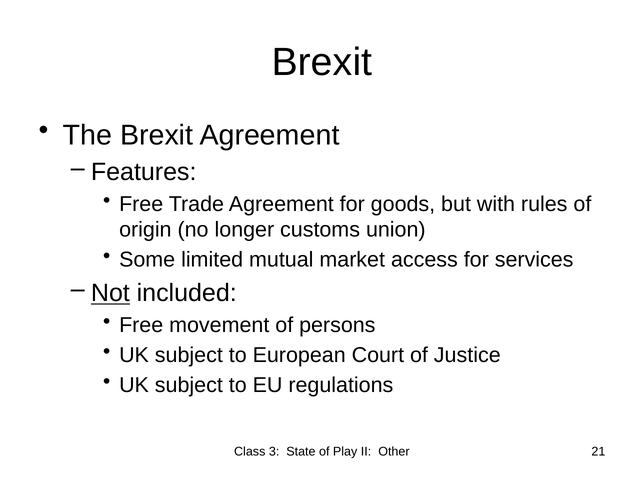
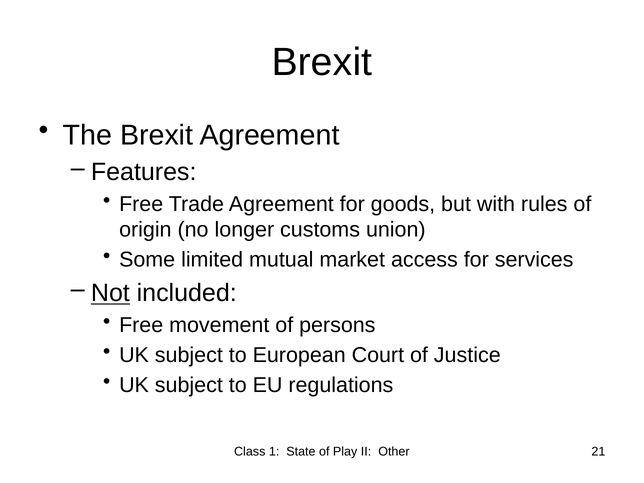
3: 3 -> 1 (274, 451)
